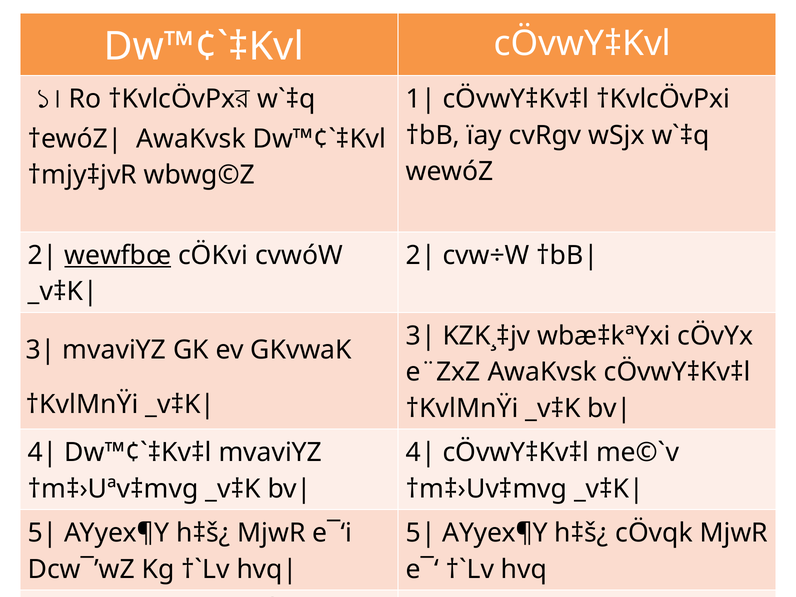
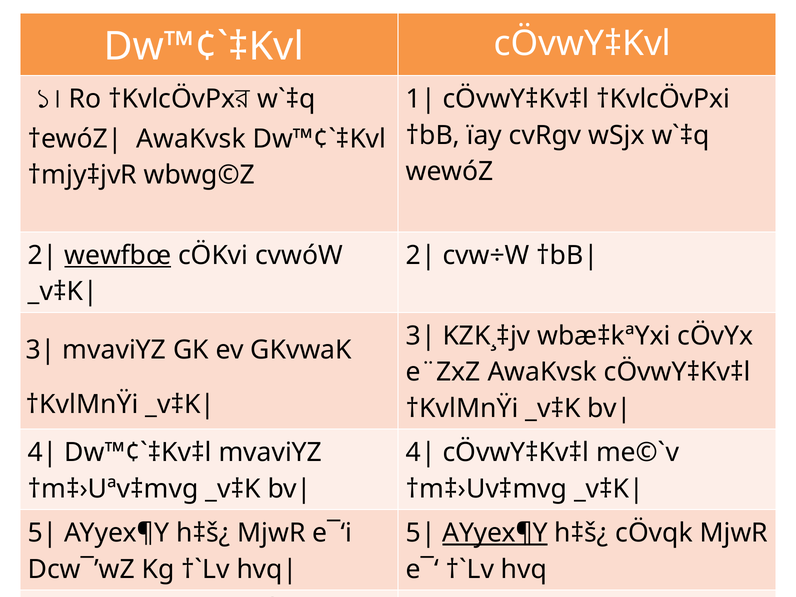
AYyex¶Y underline: none -> present (495, 533)
